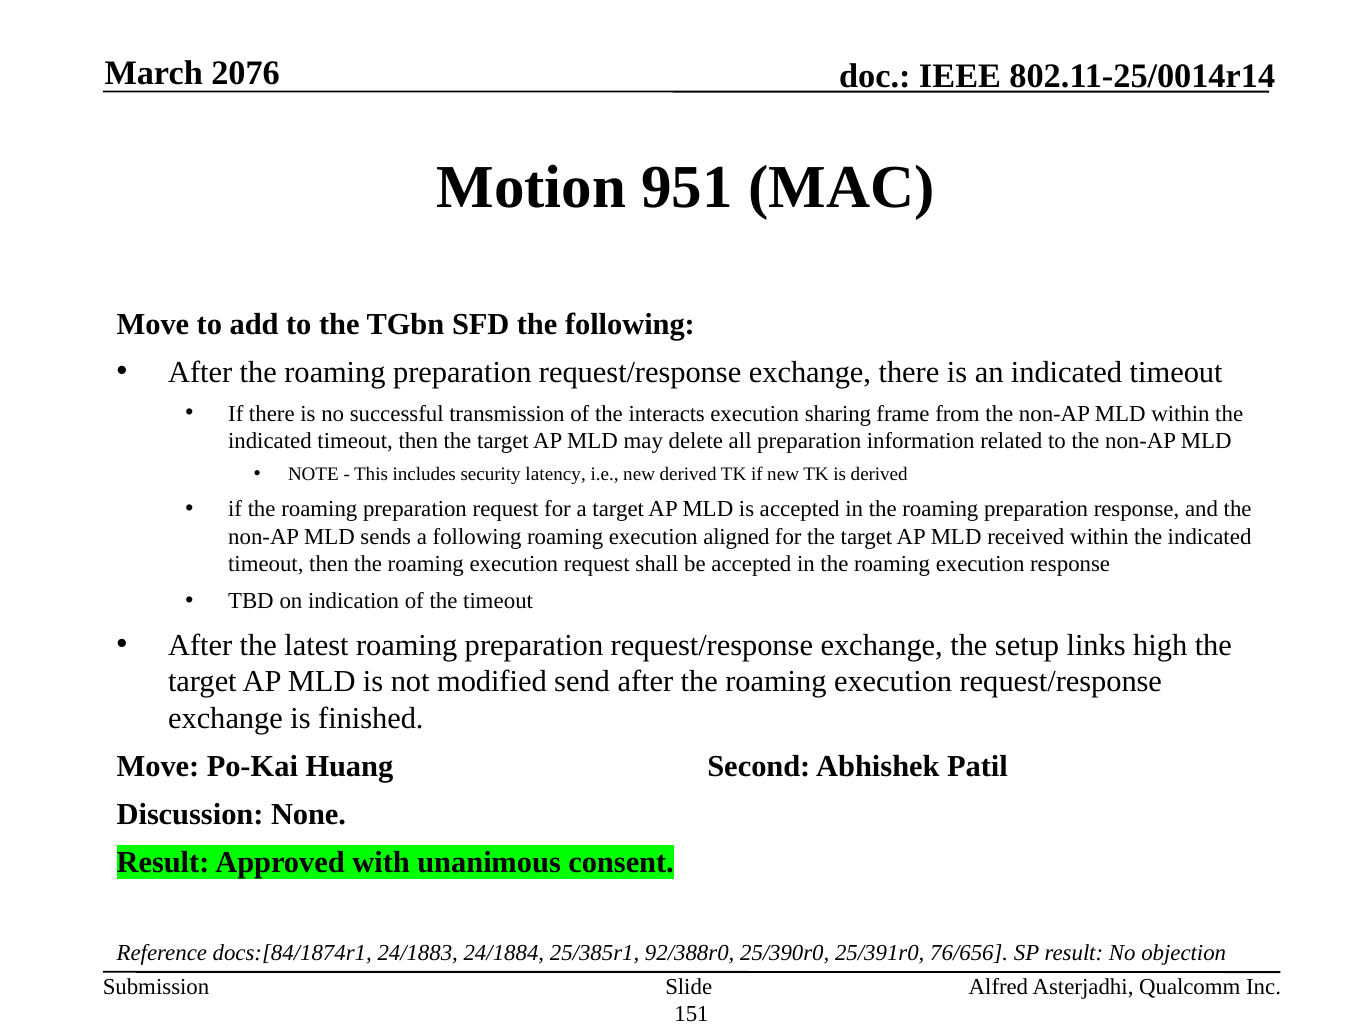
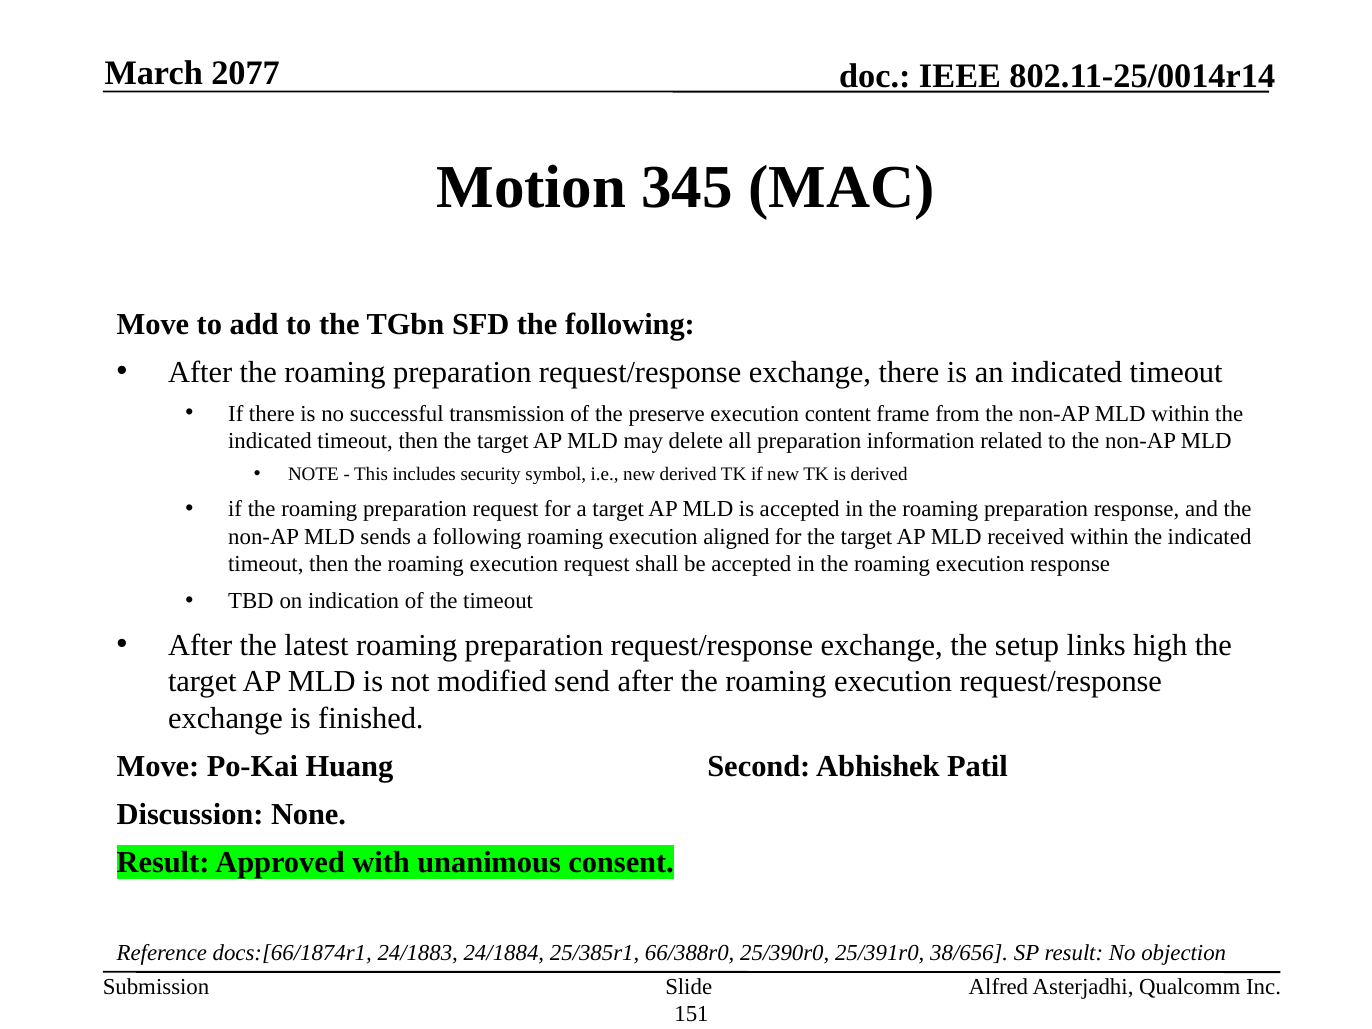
2076: 2076 -> 2077 (246, 73)
951: 951 -> 345 (687, 187)
interacts: interacts -> preserve (667, 414)
sharing: sharing -> content (838, 414)
latency: latency -> symbol (556, 475)
docs:[84/1874r1: docs:[84/1874r1 -> docs:[66/1874r1 (292, 953)
92/388r0: 92/388r0 -> 66/388r0 (690, 953)
76/656: 76/656 -> 38/656 (969, 953)
